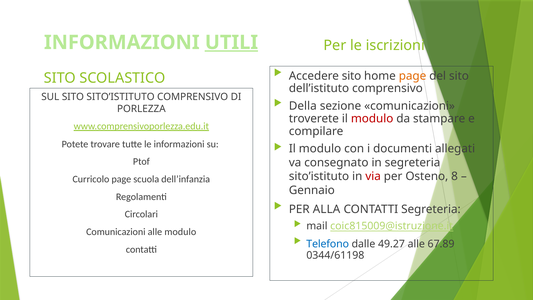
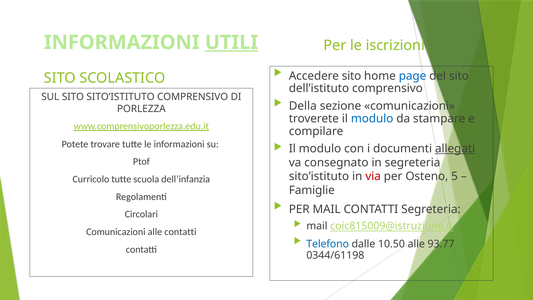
page colour: orange -> blue (413, 76)
modulo colour: red -> blue (372, 119)
allegati underline: none -> present (455, 149)
8: 8 -> 5 (455, 176)
Curricolo page: page -> tutte (121, 179)
Gennaio: Gennaio -> Famiglie (312, 190)
PER ALLA: ALLA -> MAIL (327, 209)
alle modulo: modulo -> contatti (180, 232)
49.27: 49.27 -> 10.50 (391, 244)
67.89: 67.89 -> 93.77 (441, 244)
